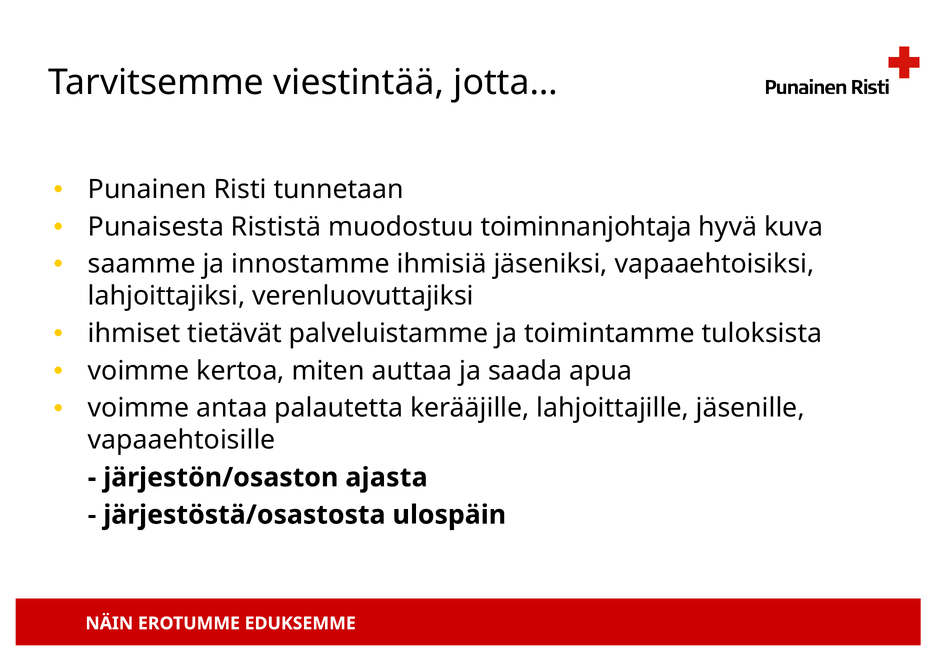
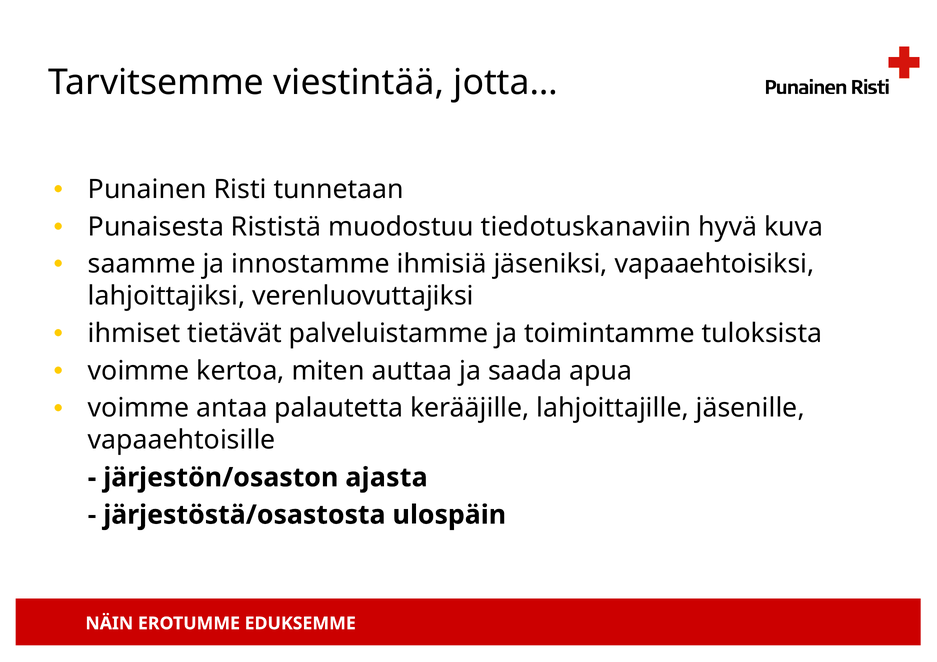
toiminnanjohtaja: toiminnanjohtaja -> tiedotuskanaviin (586, 227)
